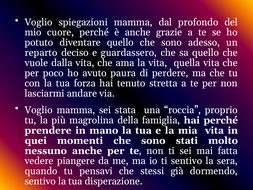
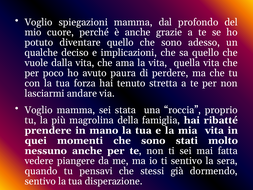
reparto: reparto -> qualche (41, 53)
guardassero: guardassero -> implicazioni (129, 53)
hai perché: perché -> ribatté (221, 120)
